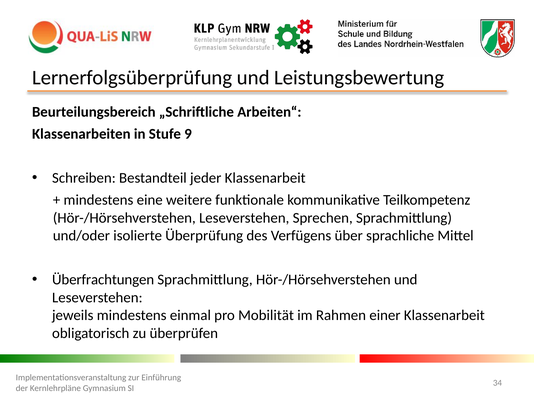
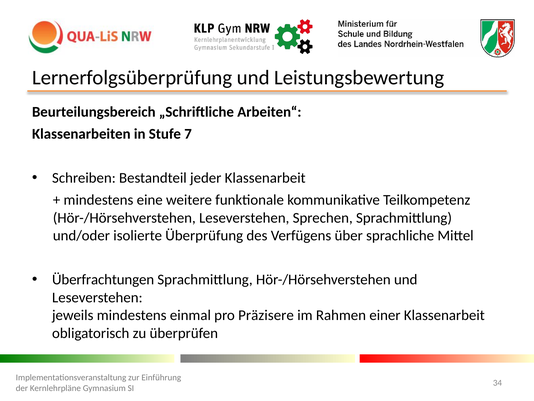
9: 9 -> 7 (188, 134)
Mobilität: Mobilität -> Präzisere (266, 315)
